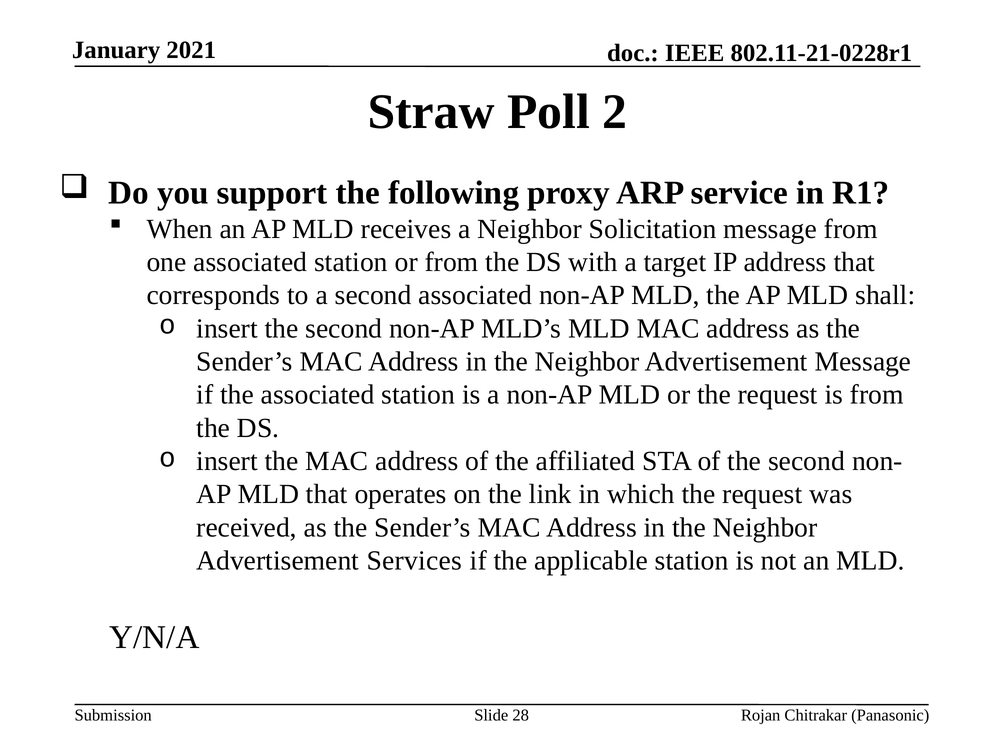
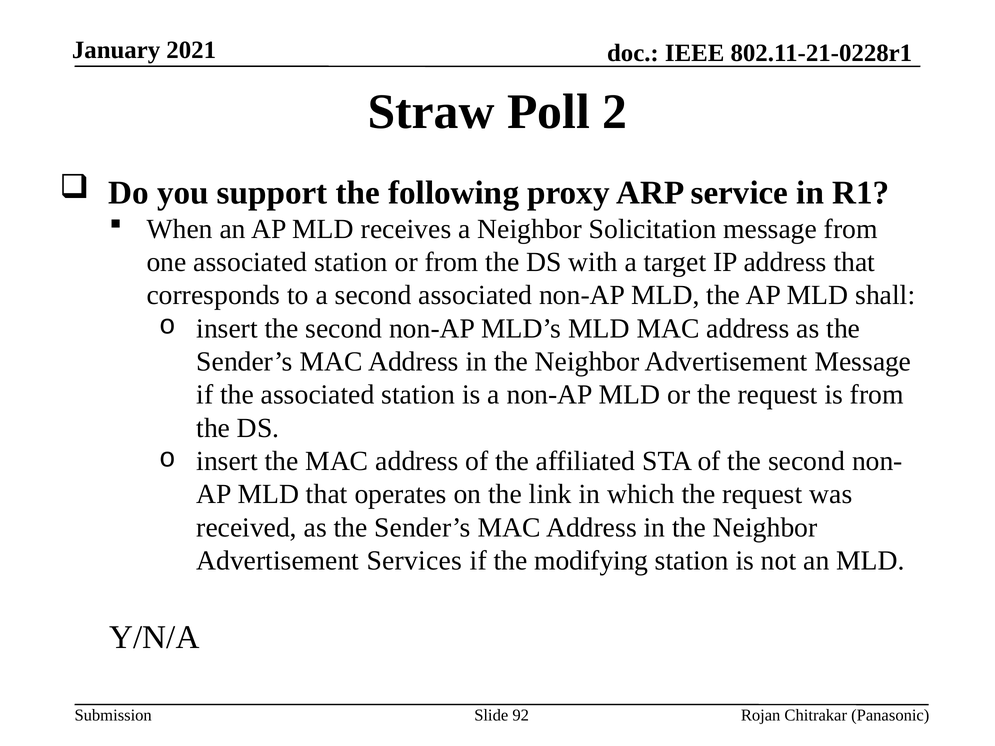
applicable: applicable -> modifying (591, 561)
28: 28 -> 92 (521, 716)
